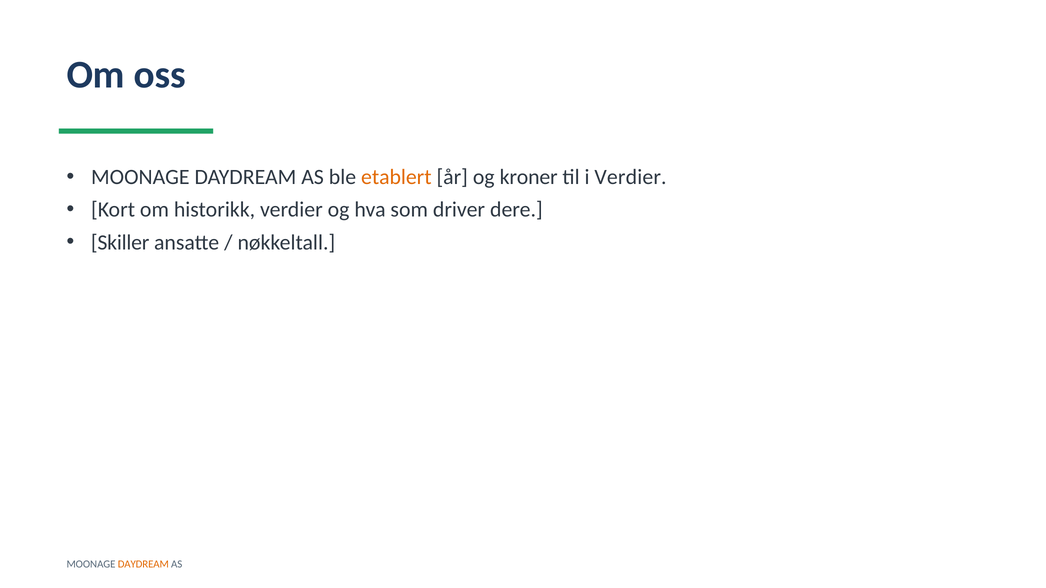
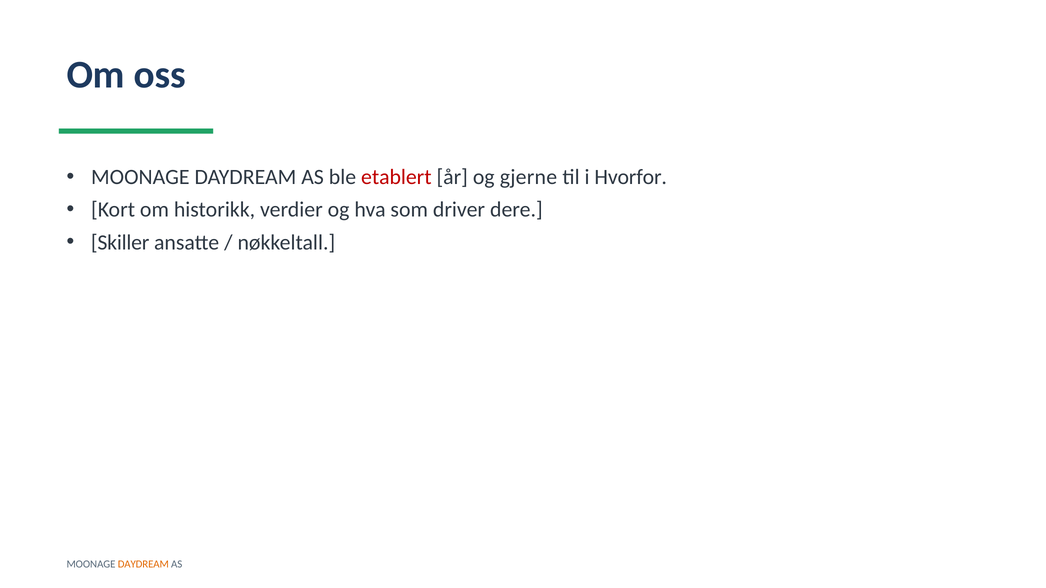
etablert colour: orange -> red (396, 177)
kroner: kroner -> gjerne (528, 177)
i Verdier: Verdier -> Hvorfor (631, 177)
